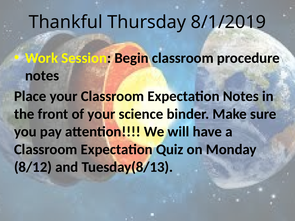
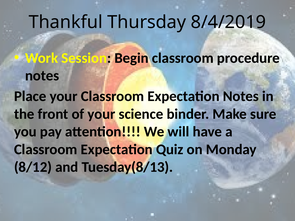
8/1/2019: 8/1/2019 -> 8/4/2019 (228, 22)
